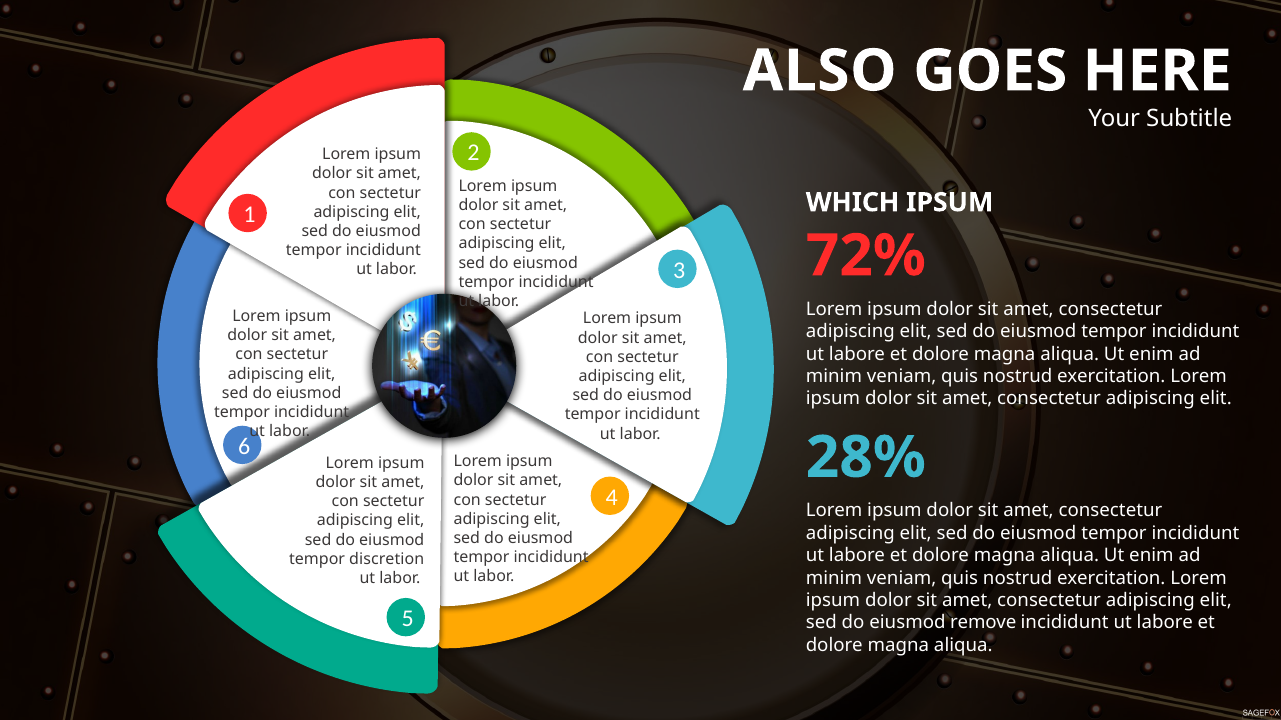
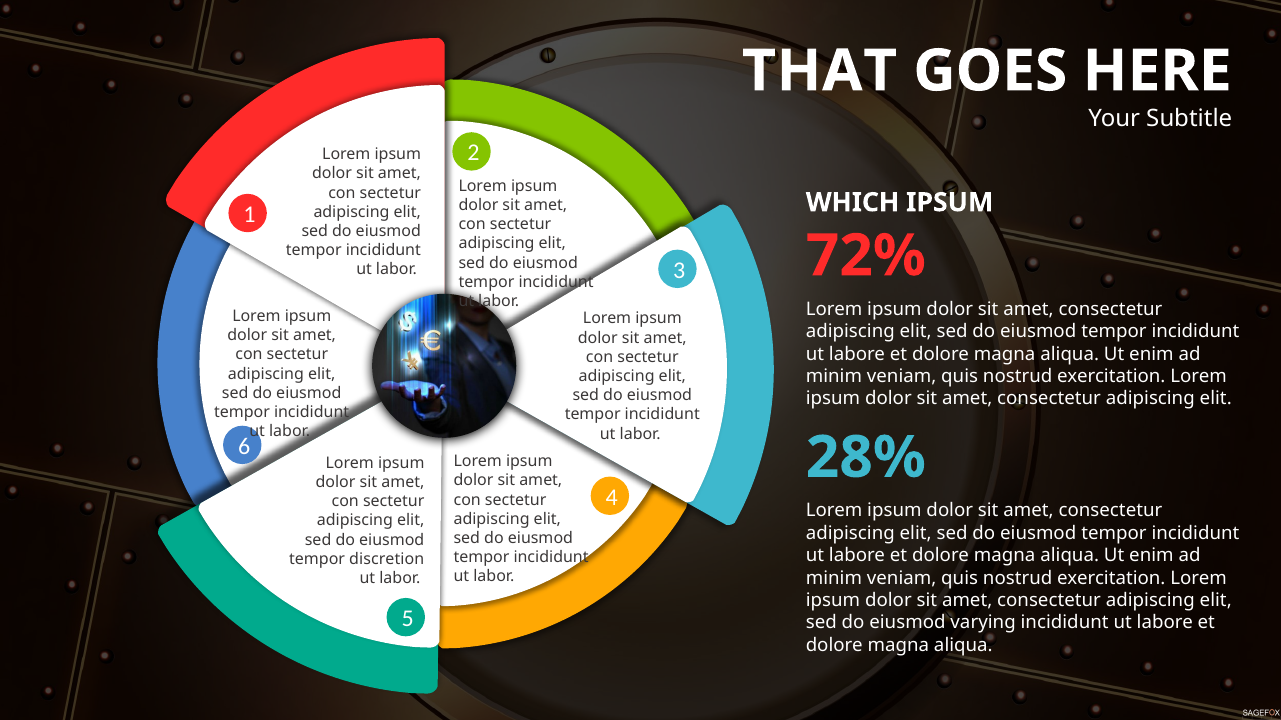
ALSO: ALSO -> THAT (820, 71)
remove: remove -> varying (983, 623)
